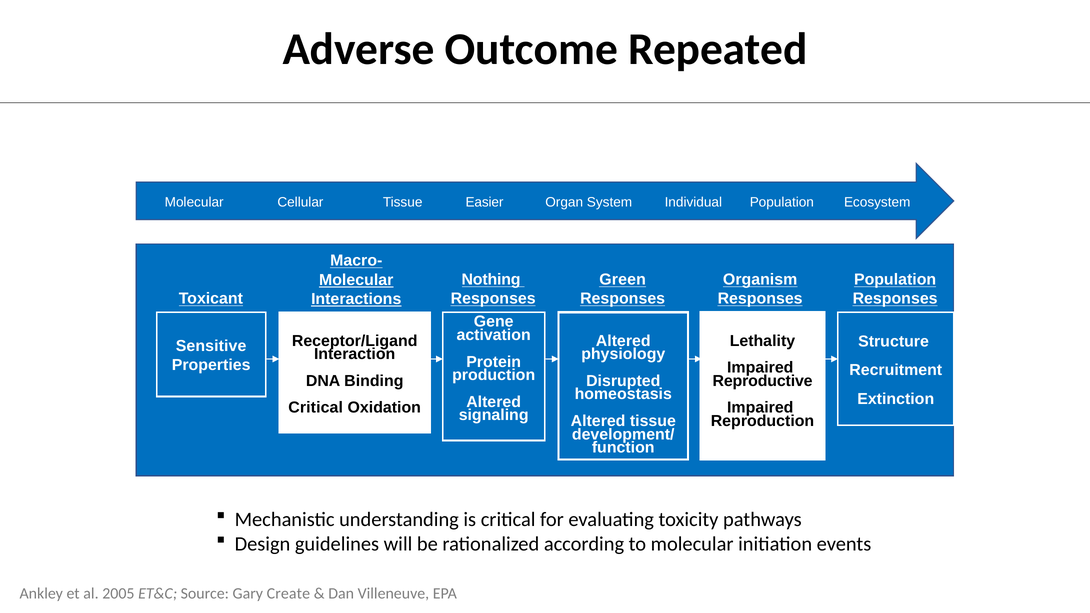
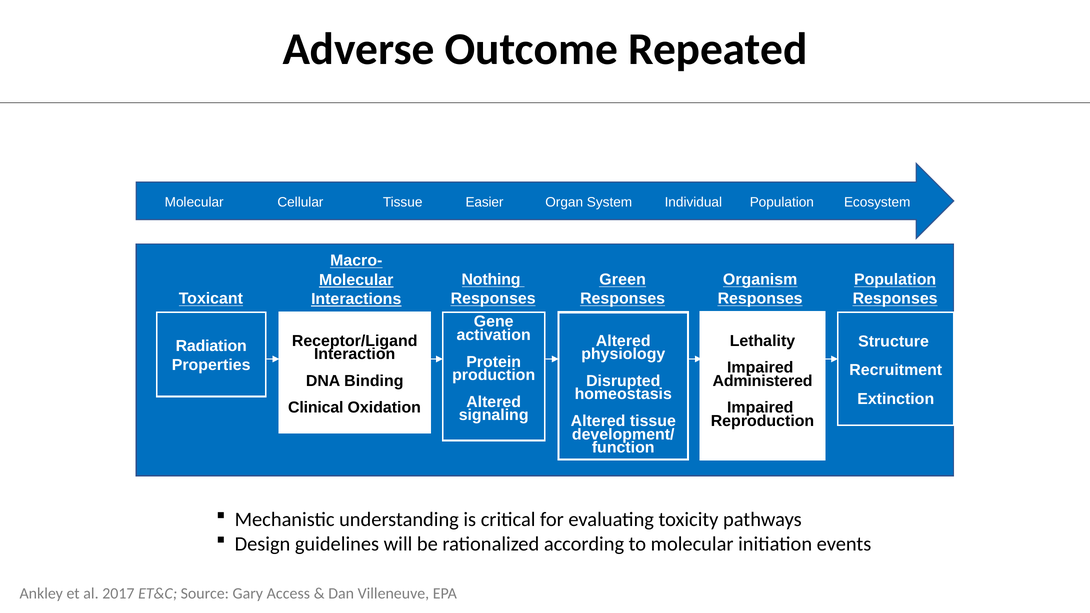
Sensitive: Sensitive -> Radiation (211, 346)
Reproductive: Reproductive -> Administered (763, 381)
Critical: Critical -> Clinical (316, 408)
2005: 2005 -> 2017 (118, 593)
Create: Create -> Access (288, 593)
